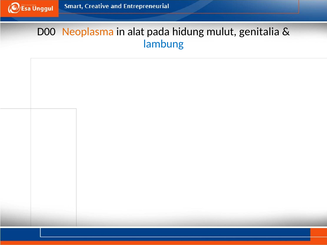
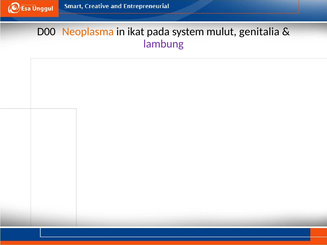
alat: alat -> ikat (136, 32)
hidung: hidung -> system (188, 32)
lambung colour: blue -> purple (164, 44)
